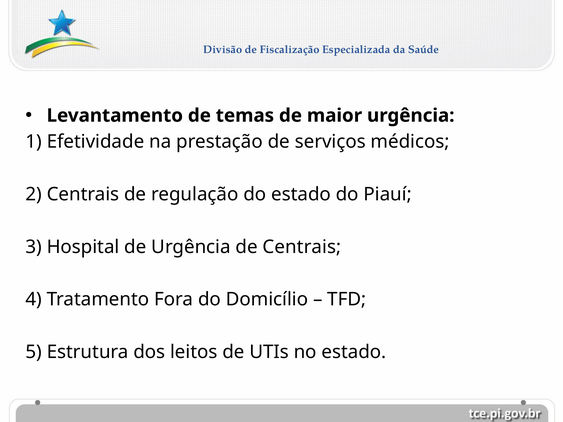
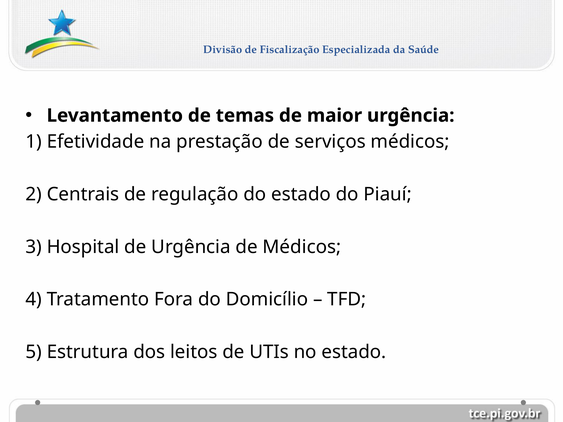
de Centrais: Centrais -> Médicos (302, 247)
